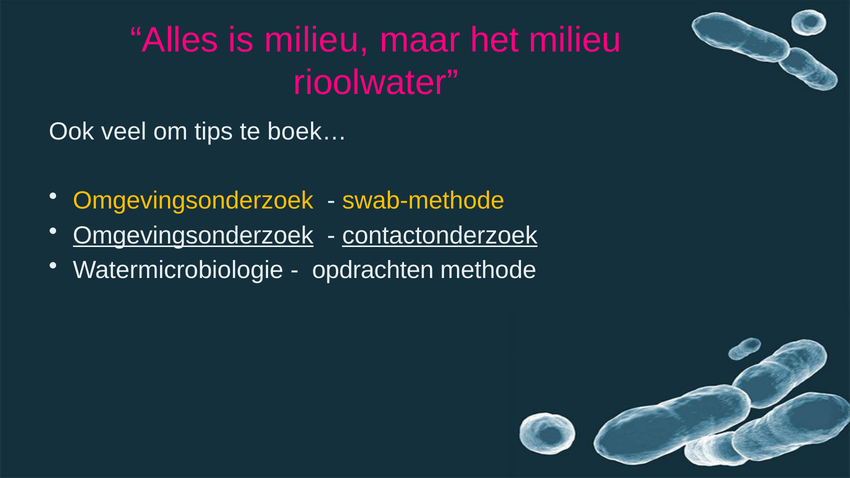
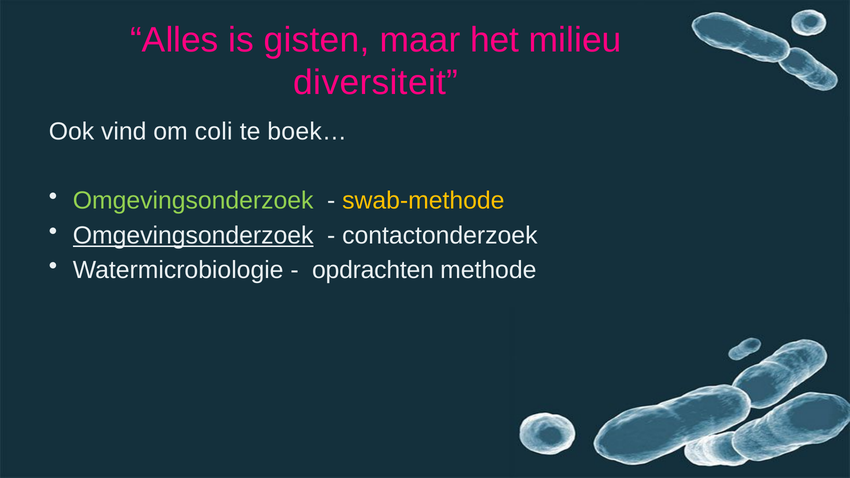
is milieu: milieu -> gisten (317, 40)
rioolwater: rioolwater -> diversiteit (376, 83)
veel: veel -> vind (124, 131)
tips: tips -> coli (214, 131)
Omgevingsonderzoek colour: yellow -> light green (193, 201)
contactonderzoek underline: present -> none (440, 236)
